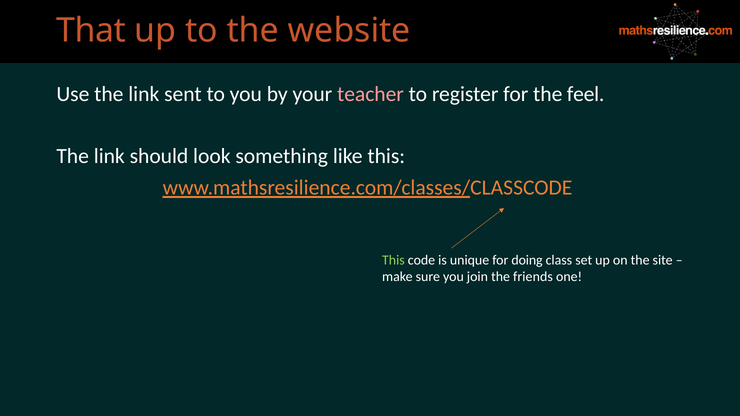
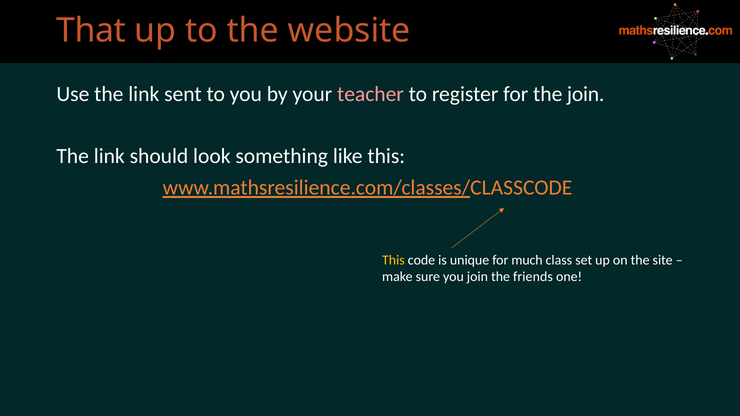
the feel: feel -> join (586, 94)
This colour: light green -> yellow (393, 260)
doing: doing -> much (527, 260)
